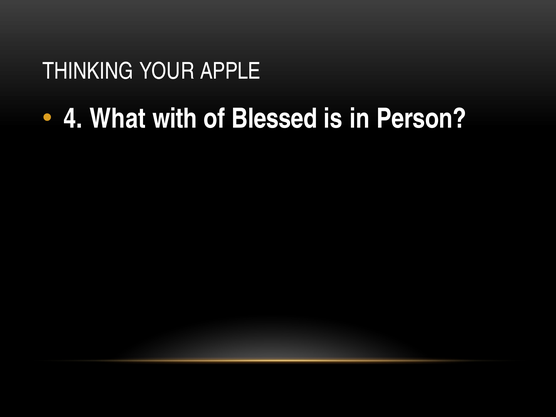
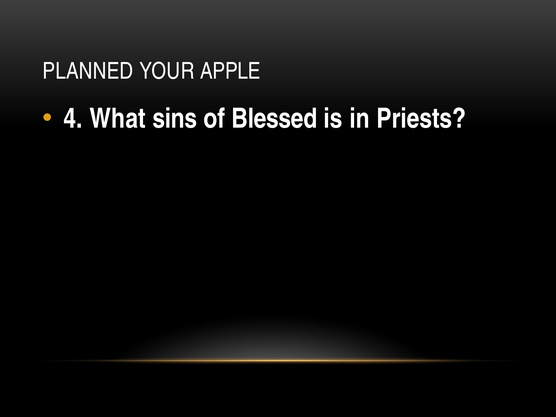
THINKING: THINKING -> PLANNED (88, 71)
with: with -> sins (175, 119)
Person: Person -> Priests (421, 119)
